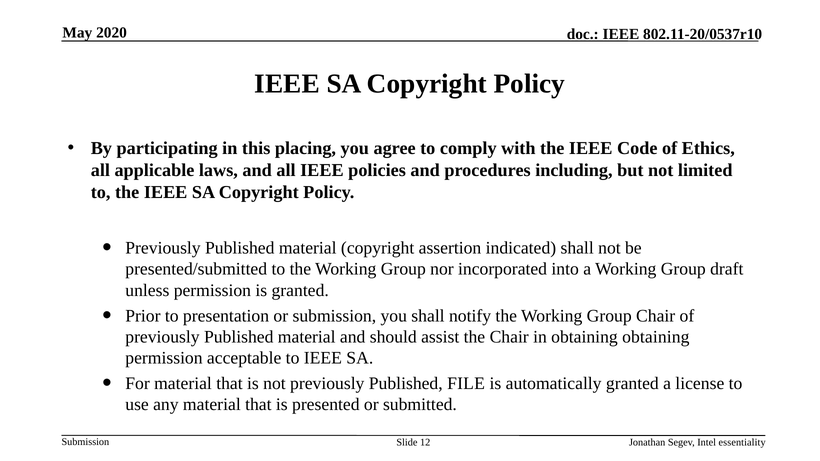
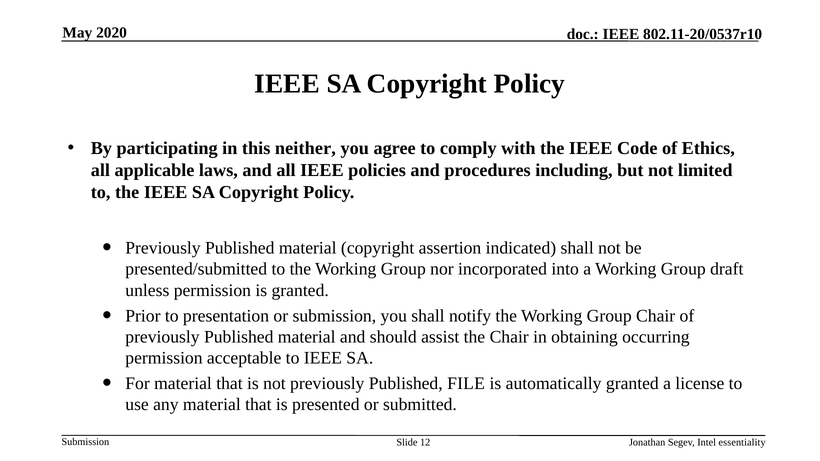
placing: placing -> neither (305, 149)
obtaining obtaining: obtaining -> occurring (656, 337)
